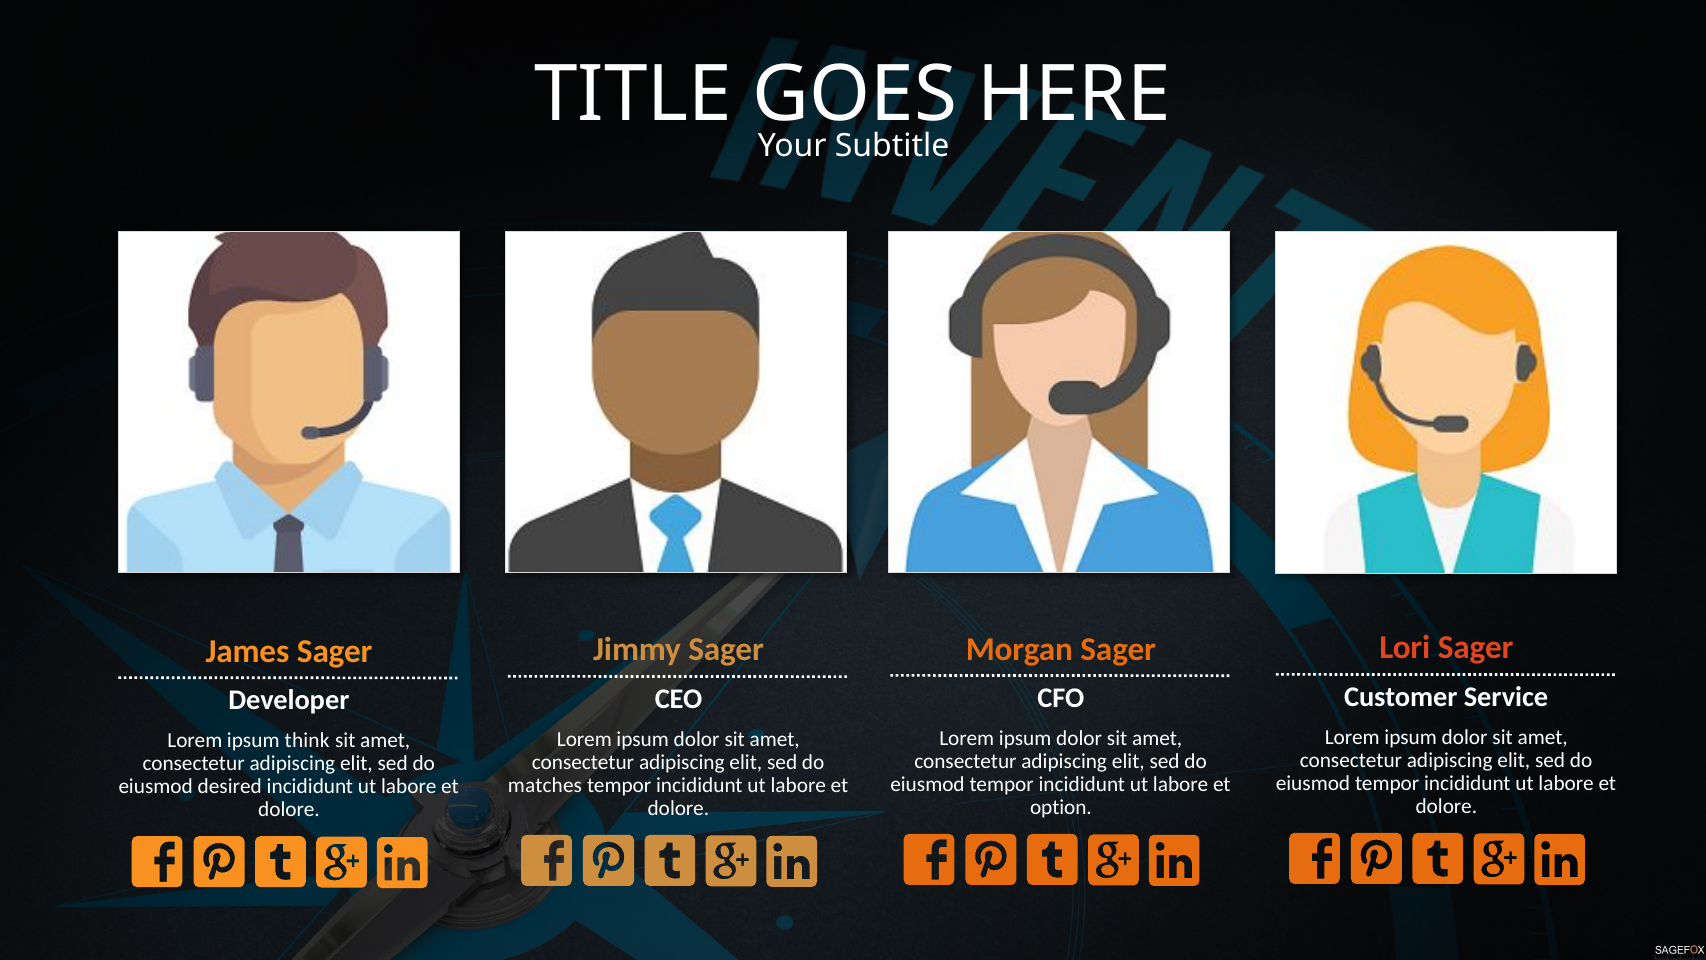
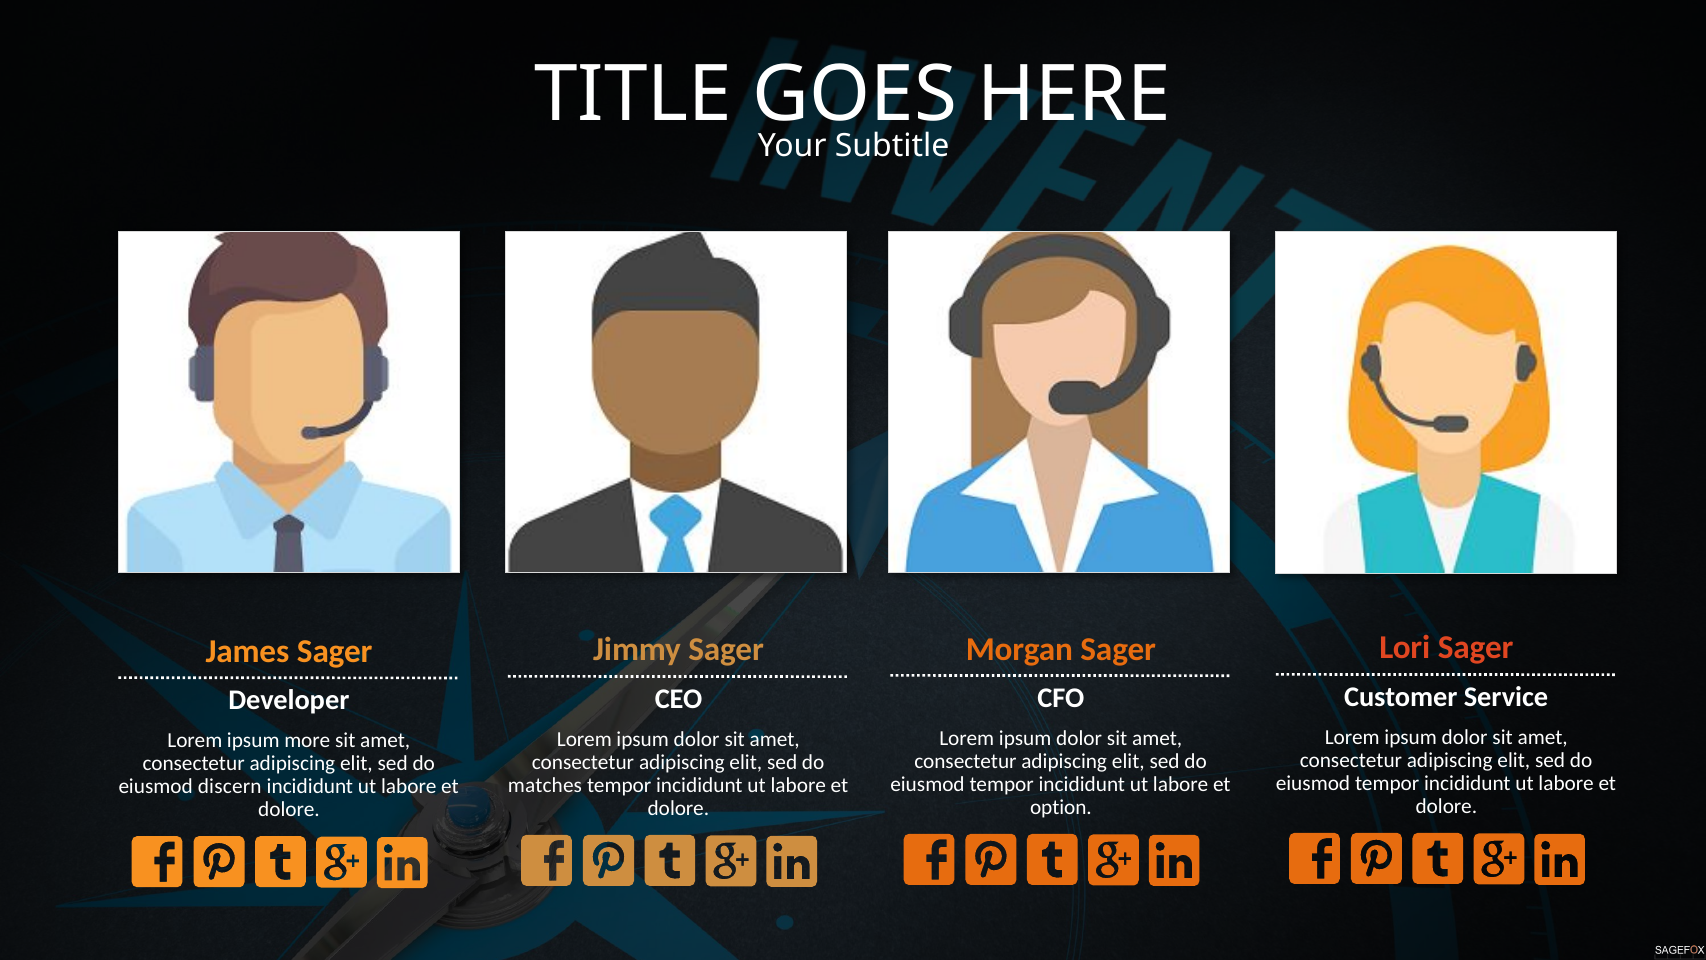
think: think -> more (307, 740)
desired: desired -> discern (230, 786)
